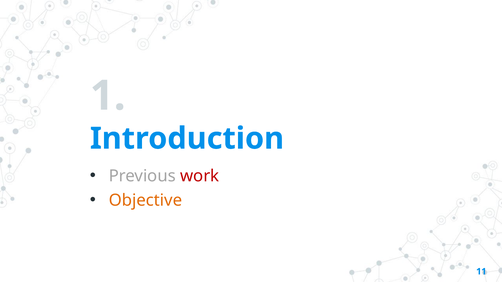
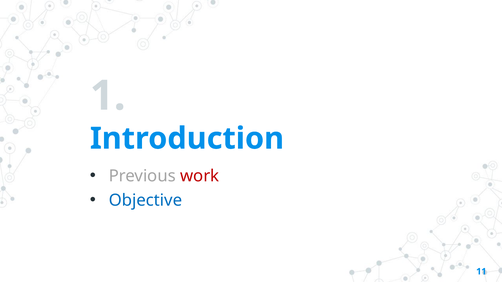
Objective colour: orange -> blue (145, 201)
